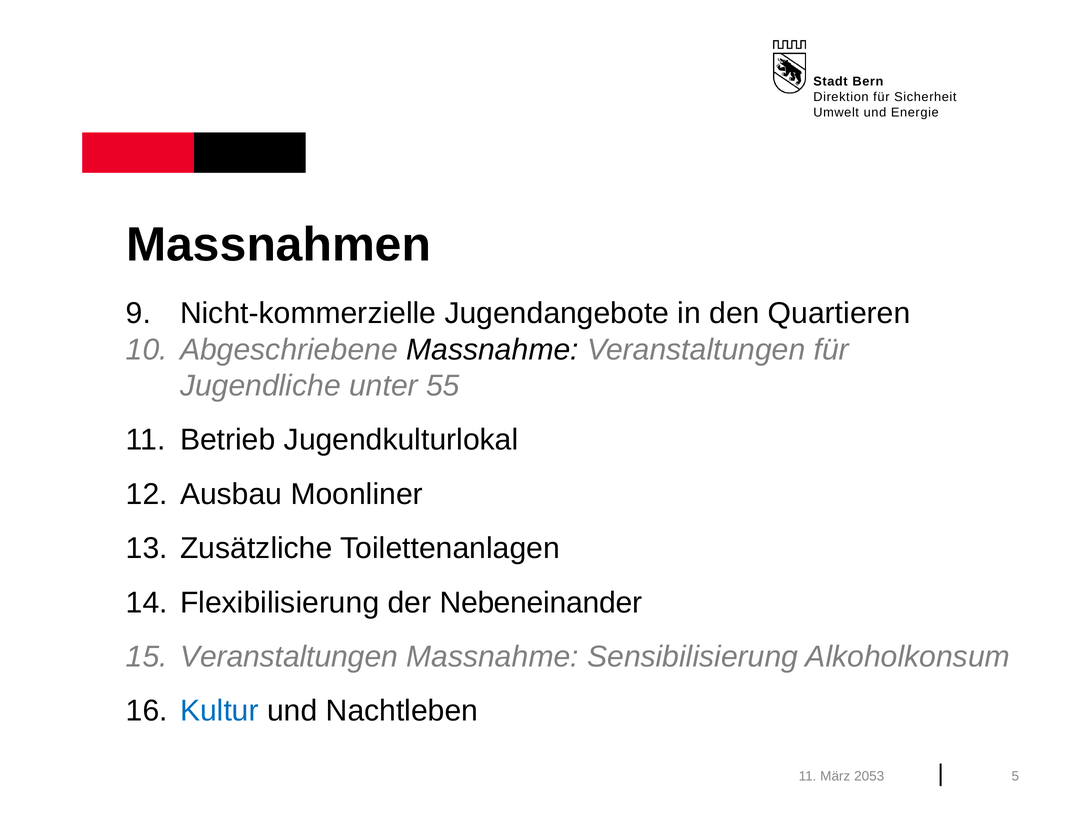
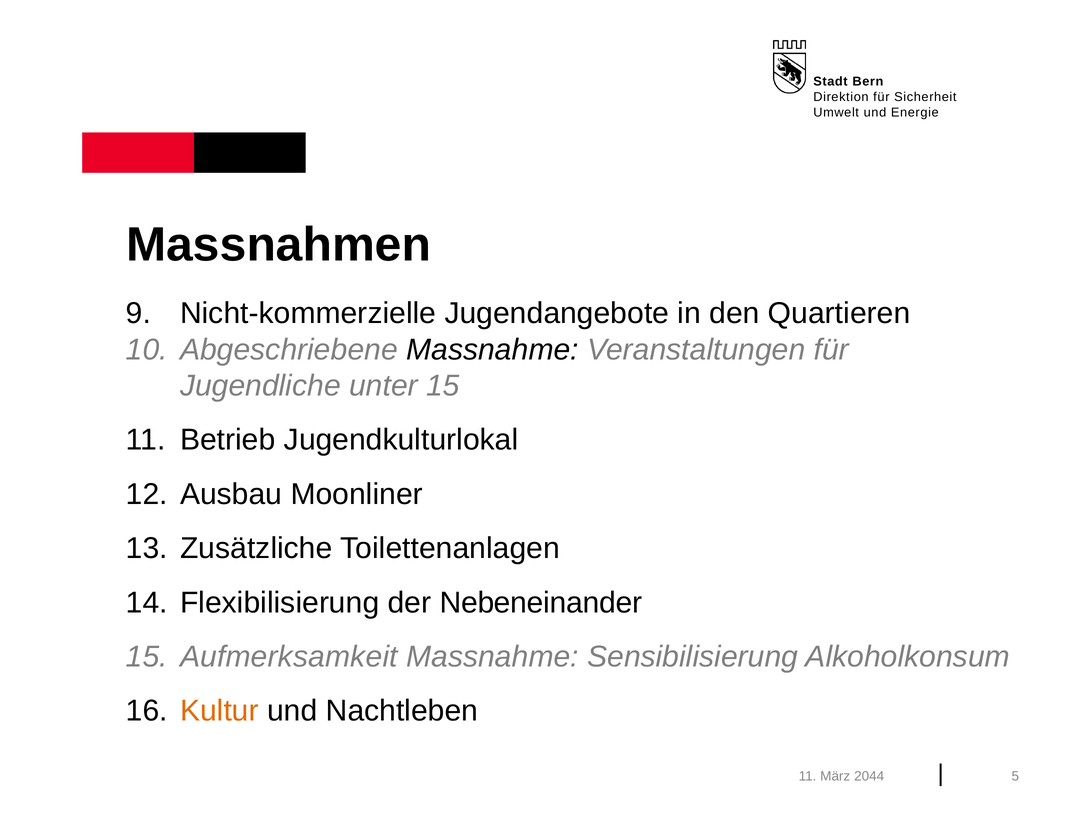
unter 55: 55 -> 15 (443, 386)
Veranstaltungen: Veranstaltungen -> Aufmerksamkeit (289, 657)
Kultur colour: blue -> orange (219, 711)
2053: 2053 -> 2044 (869, 776)
